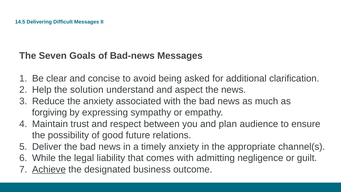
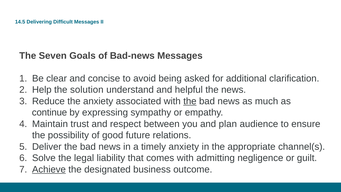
aspect: aspect -> helpful (189, 90)
the underline: none -> present (190, 101)
forgiving: forgiving -> continue (50, 112)
While: While -> Solve (44, 158)
